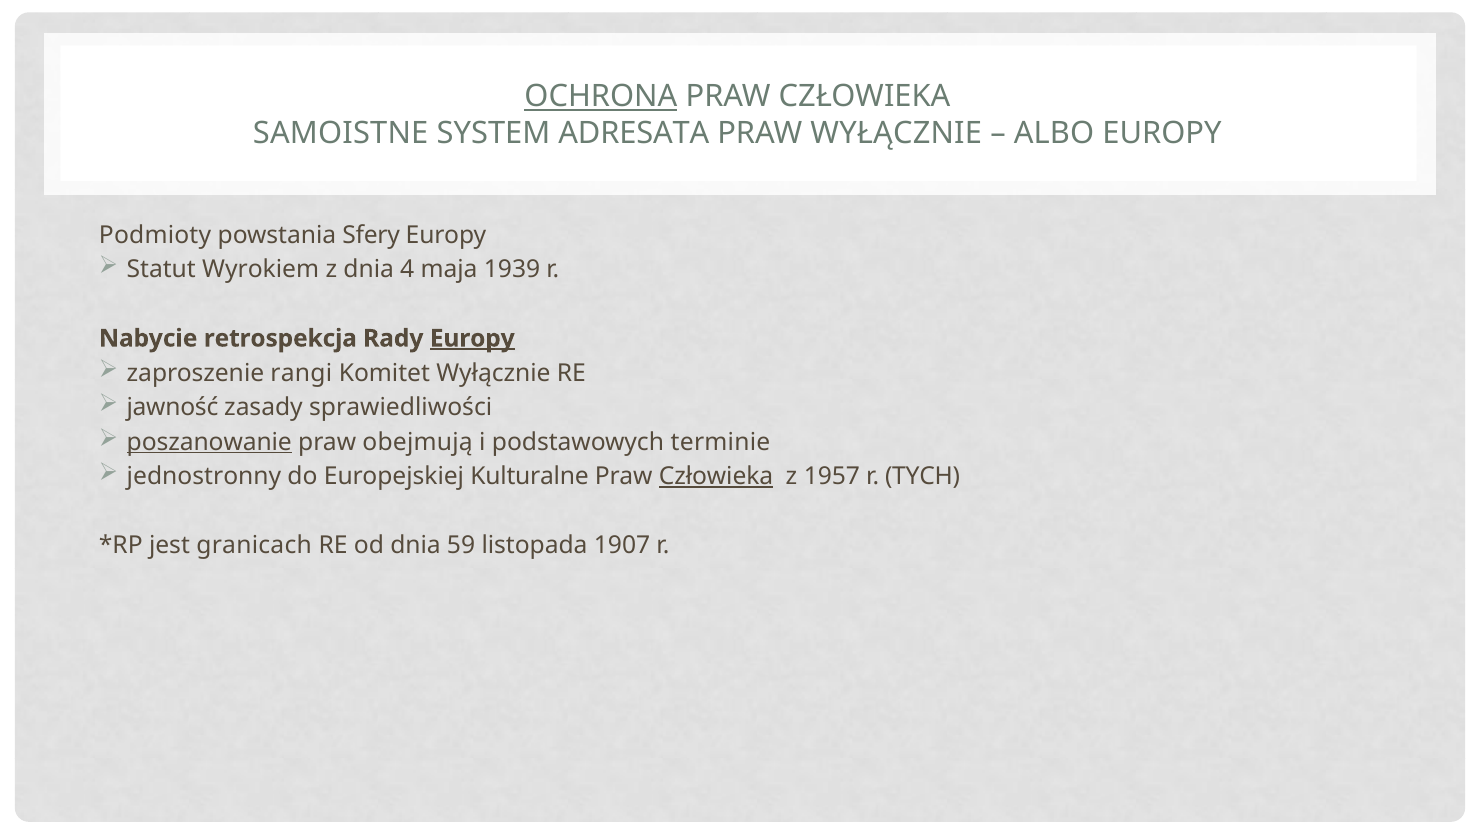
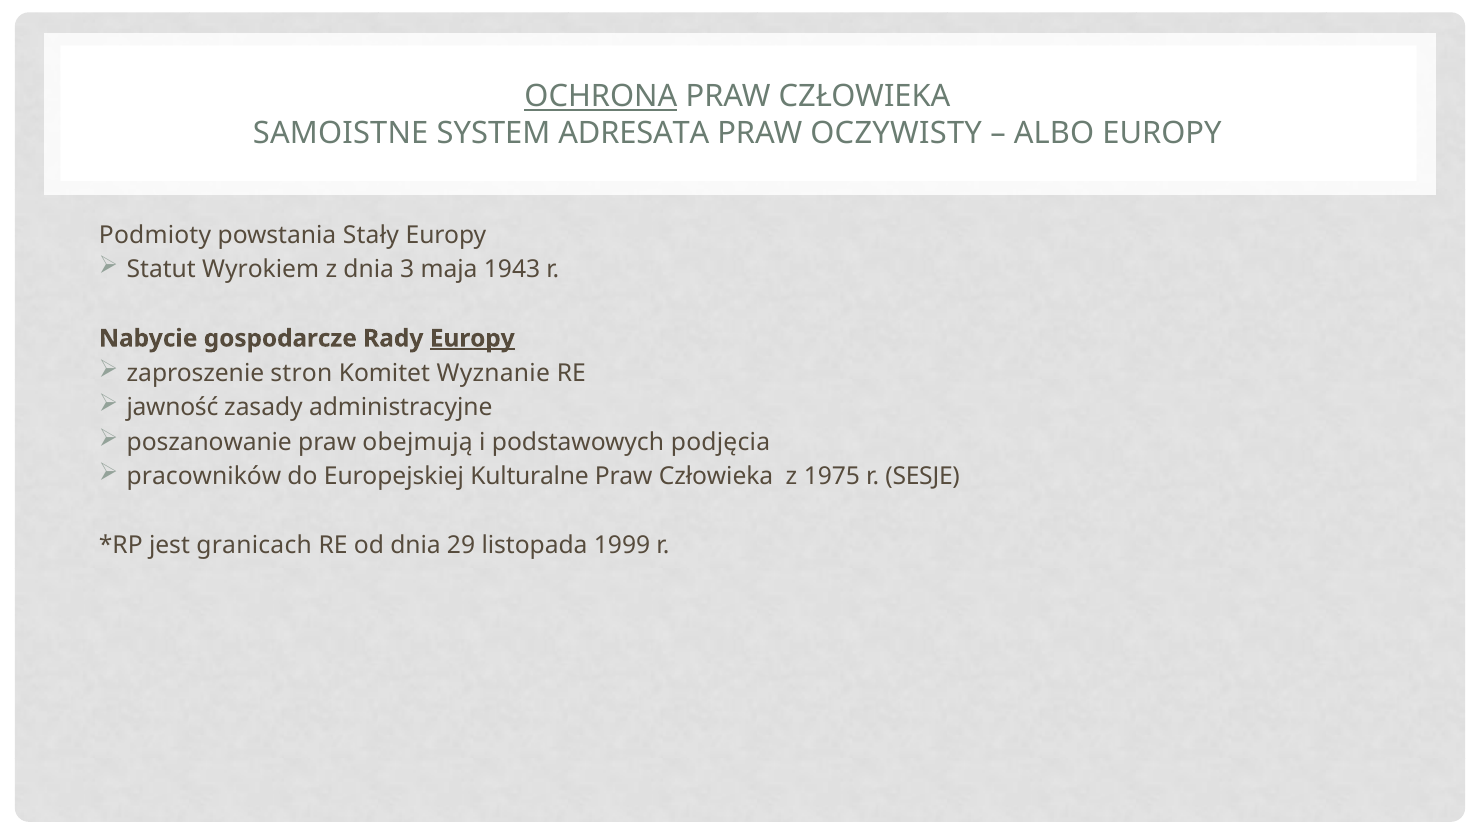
PRAW WYŁĄCZNIE: WYŁĄCZNIE -> OCZYWISTY (896, 133)
Sfery: Sfery -> Stały (371, 235)
4: 4 -> 3 (407, 269)
1939: 1939 -> 1943 (512, 269)
retrospekcja: retrospekcja -> gospodarcze (280, 338)
rangi: rangi -> stron (301, 373)
Komitet Wyłącznie: Wyłącznie -> Wyznanie (493, 373)
sprawiedliwości: sprawiedliwości -> administracyjne (401, 407)
poszanowanie underline: present -> none (209, 442)
terminie: terminie -> podjęcia (721, 442)
jednostronny: jednostronny -> pracowników (204, 476)
Człowieka underline: present -> none (716, 476)
1957: 1957 -> 1975 (832, 476)
TYCH: TYCH -> SESJE (923, 476)
59: 59 -> 29 (461, 545)
1907: 1907 -> 1999 (622, 545)
